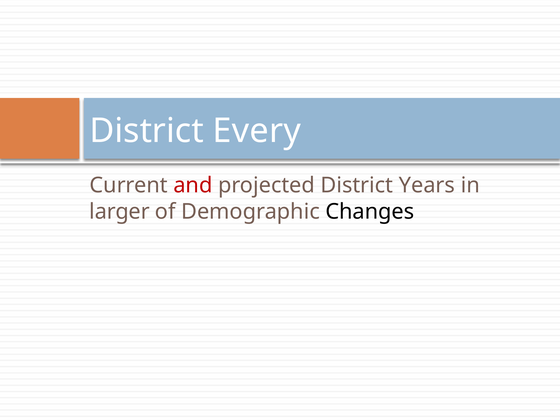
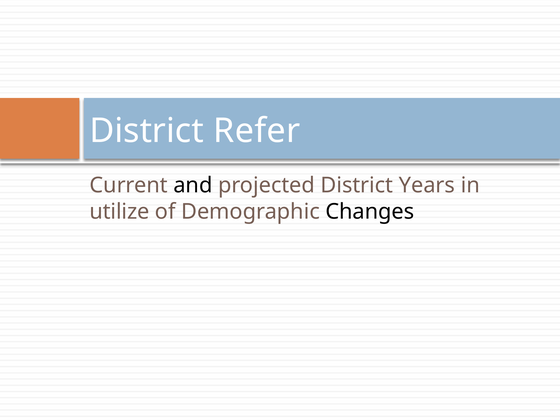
Every: Every -> Refer (257, 131)
and colour: red -> black (193, 185)
larger: larger -> utilize (119, 211)
